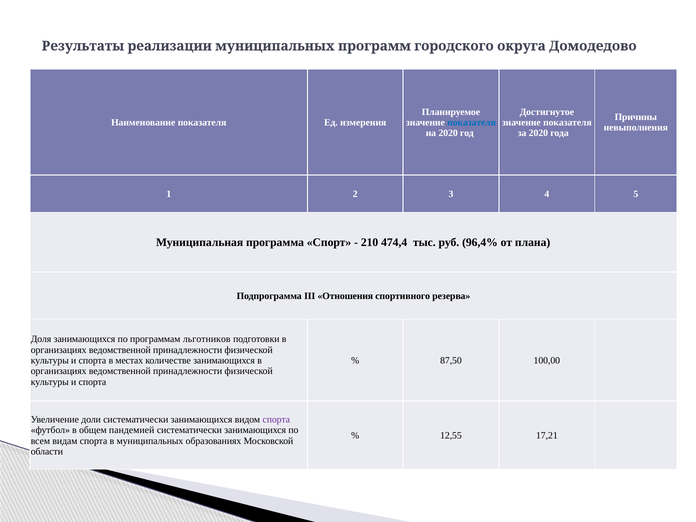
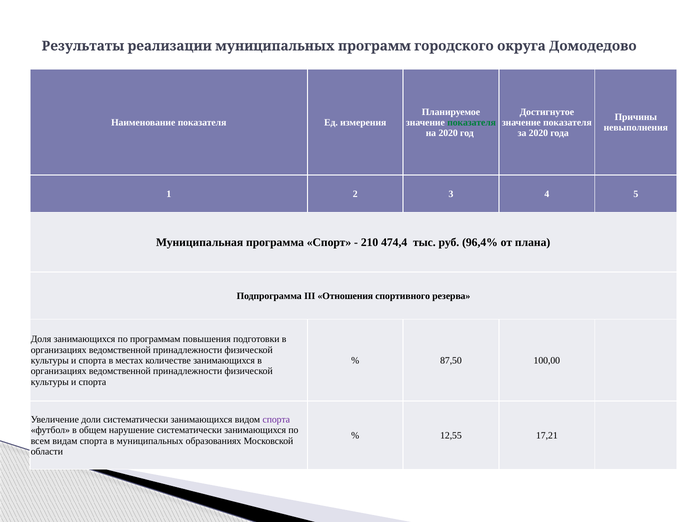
показателя colour: blue -> green (472, 122)
льготников: льготников -> повышения (207, 339)
пандемией: пандемией -> нарушение (132, 430)
